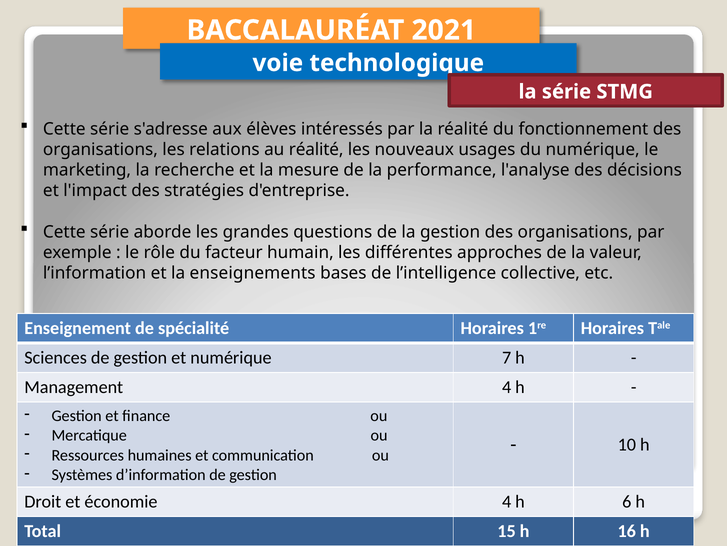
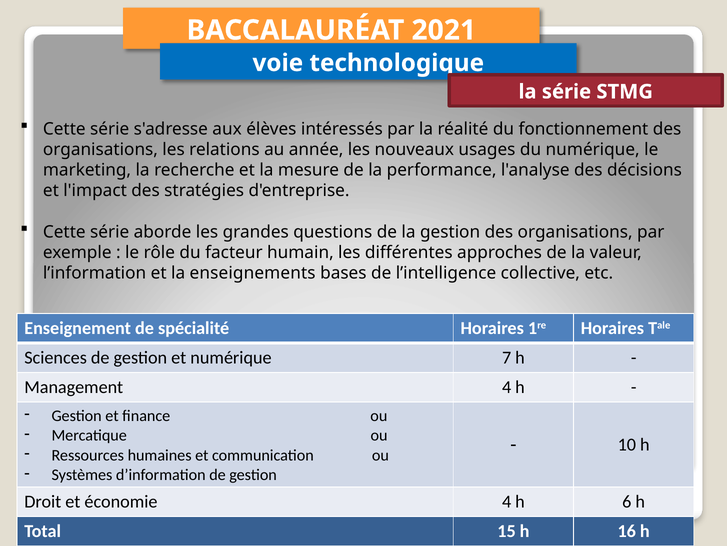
au réalité: réalité -> année (316, 149)
